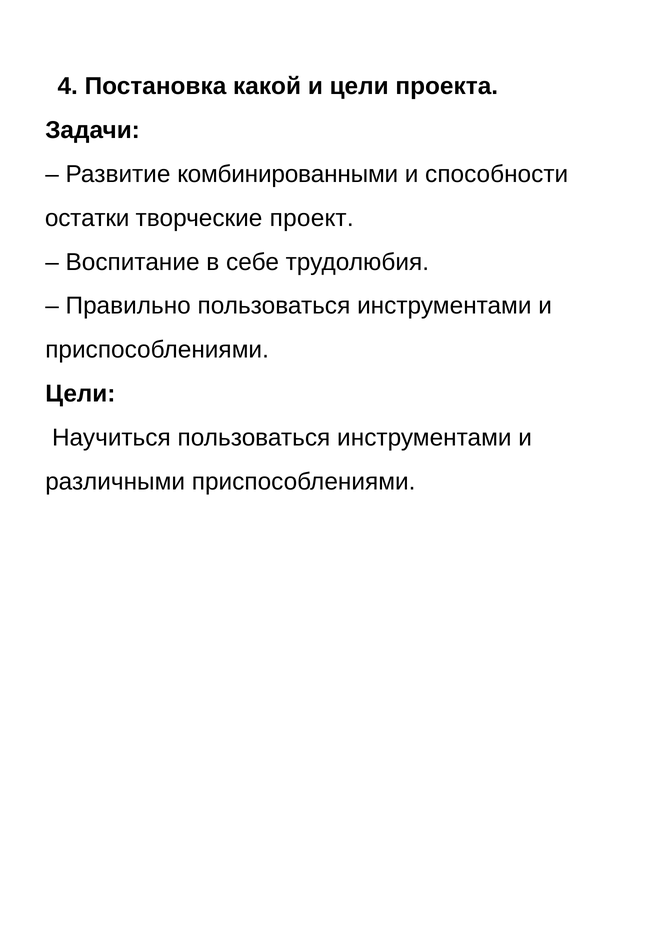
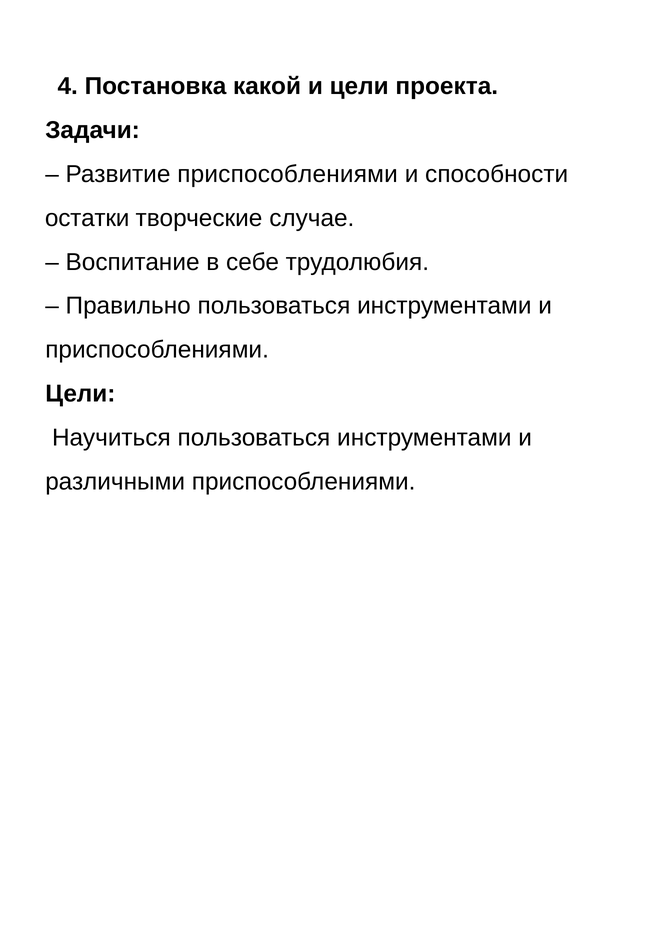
Развитие комбинированными: комбинированными -> приспособлениями (288, 174)
проект: проект -> случае (312, 218)
